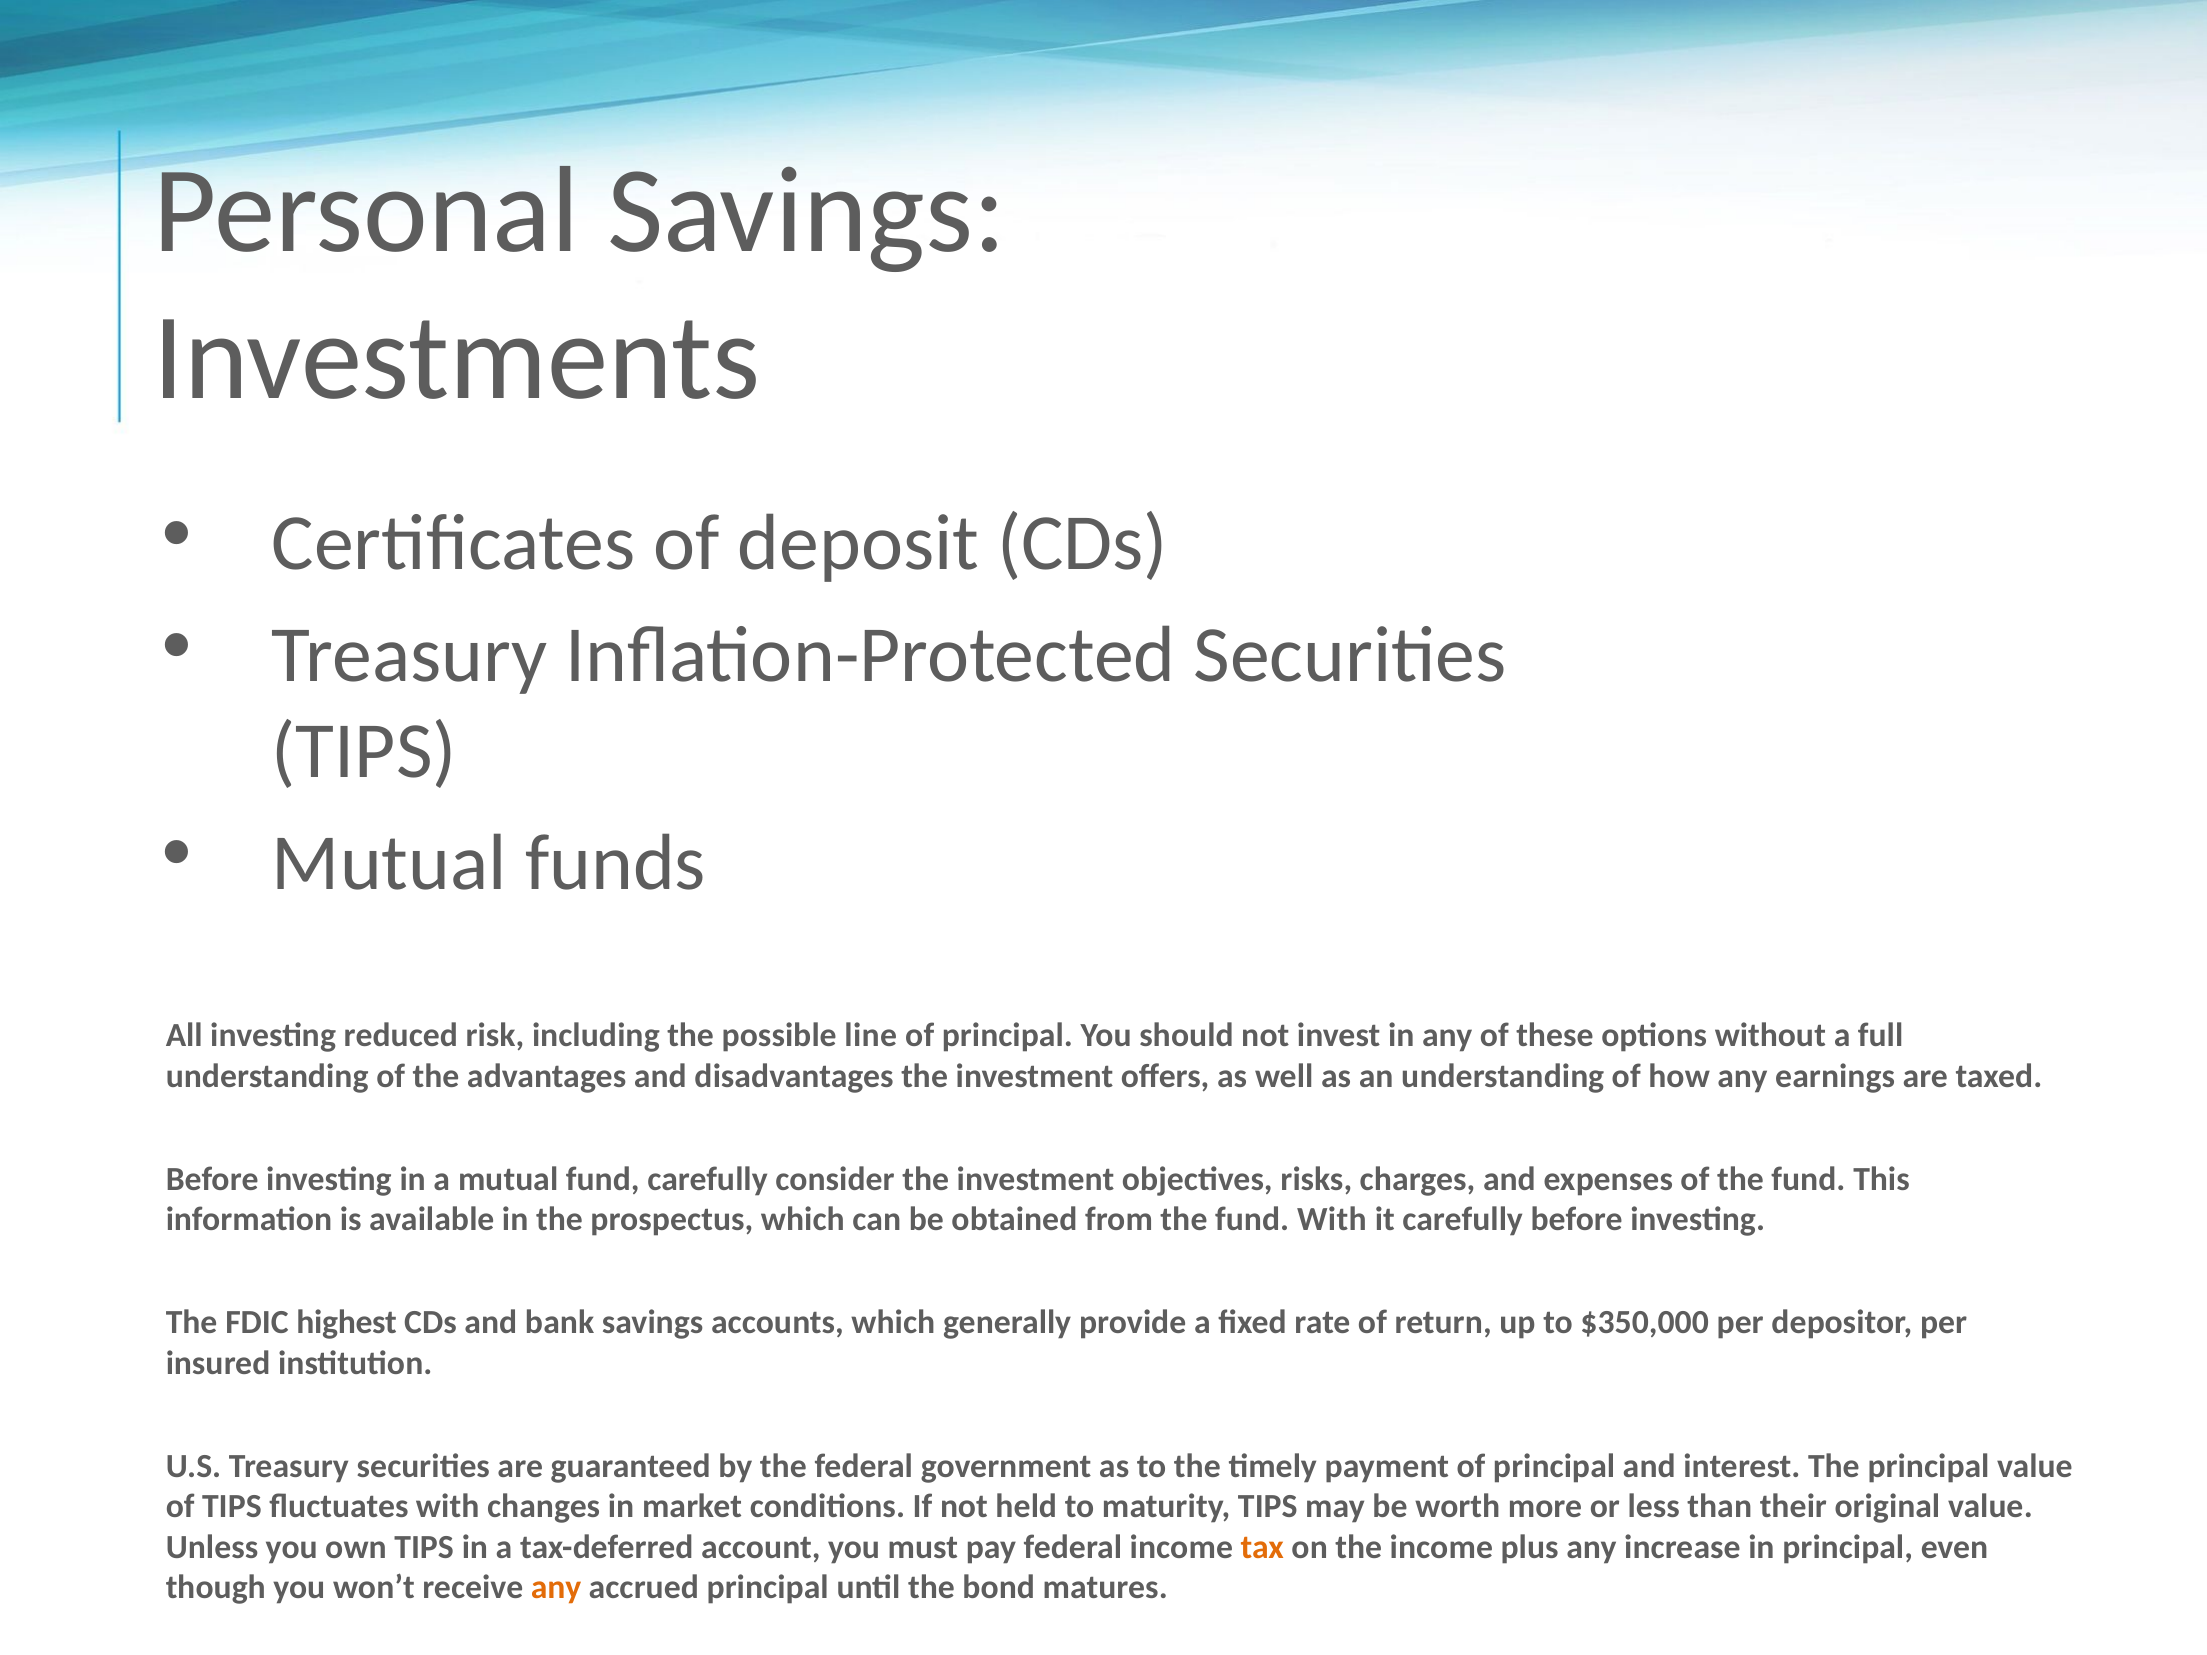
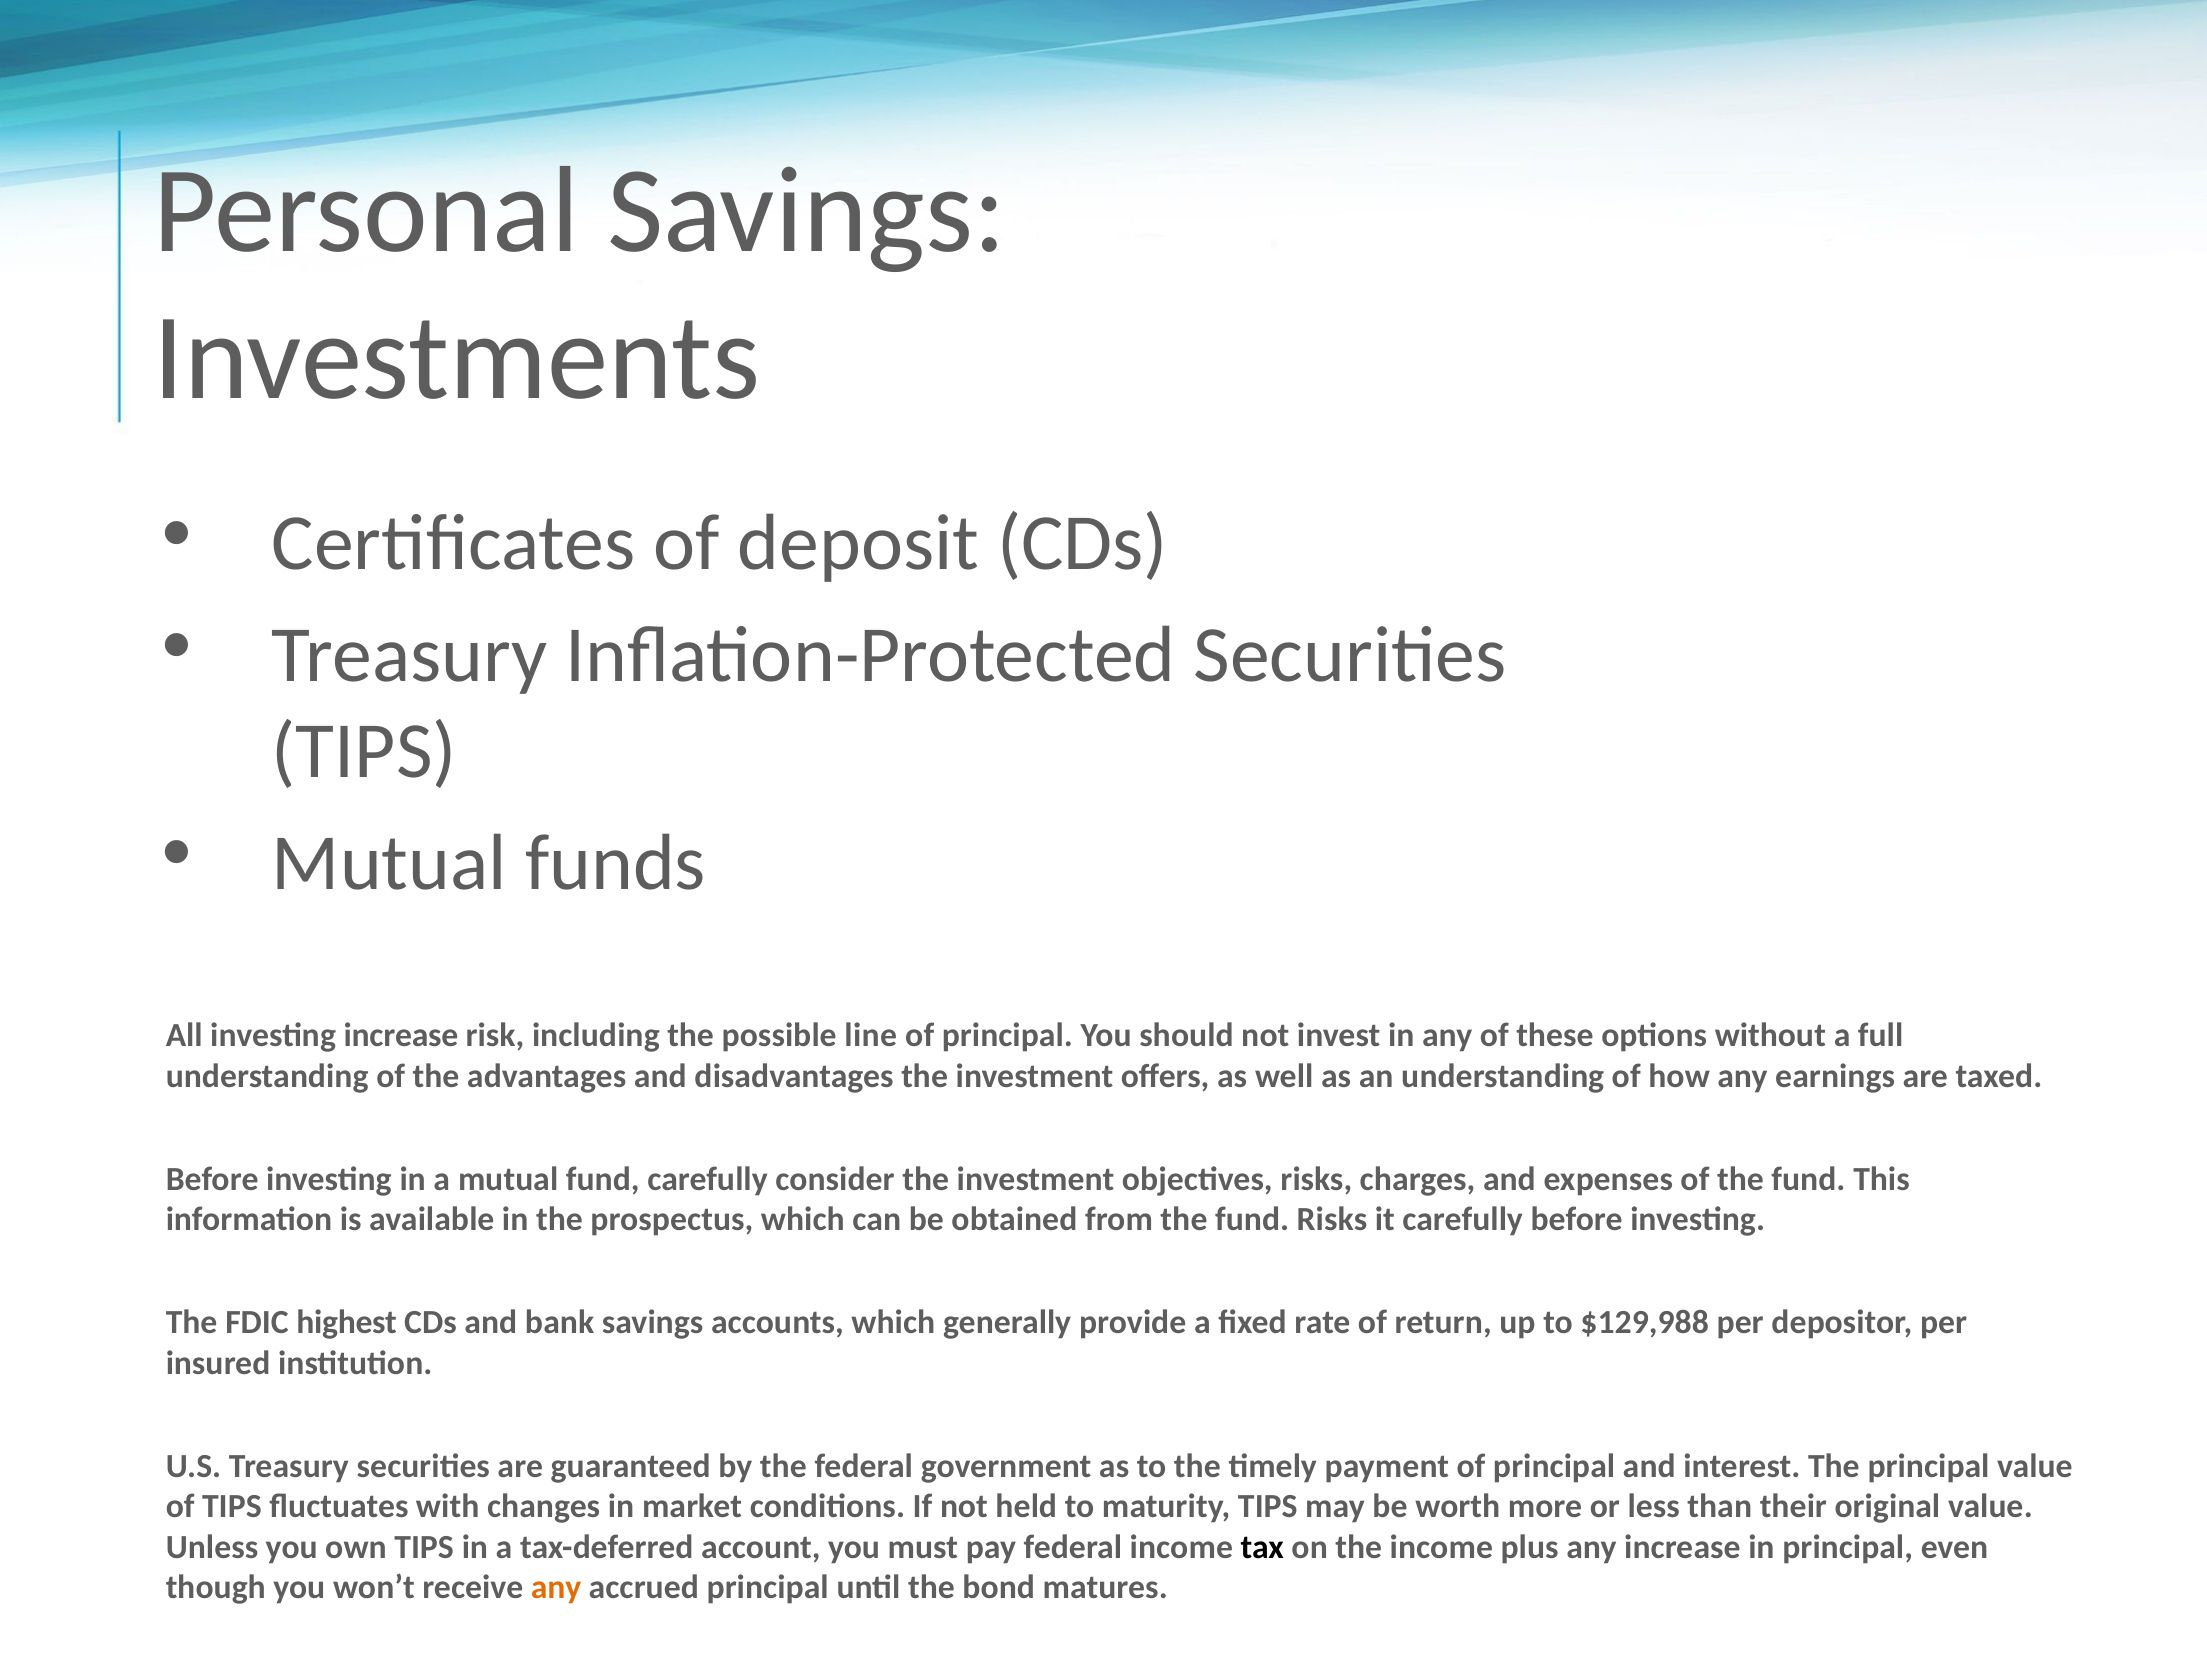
investing reduced: reduced -> increase (401, 1036)
fund With: With -> Risks (1332, 1220)
$350,000: $350,000 -> $129,988 (1645, 1323)
tax colour: orange -> black (1262, 1548)
